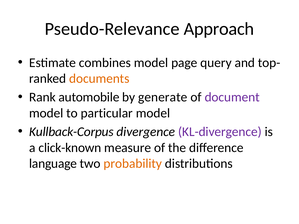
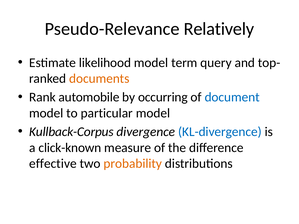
Approach: Approach -> Relatively (219, 29)
combines: combines -> likelihood (105, 63)
page: page -> term (184, 63)
generate: generate -> occurring (163, 97)
document colour: purple -> blue (232, 97)
KL-divergence colour: purple -> blue (220, 132)
language: language -> effective (53, 164)
